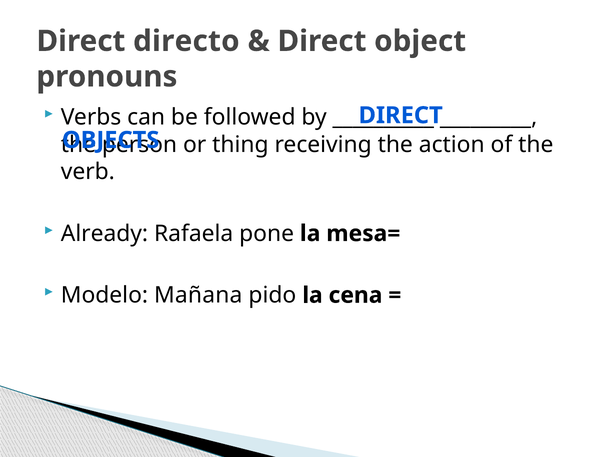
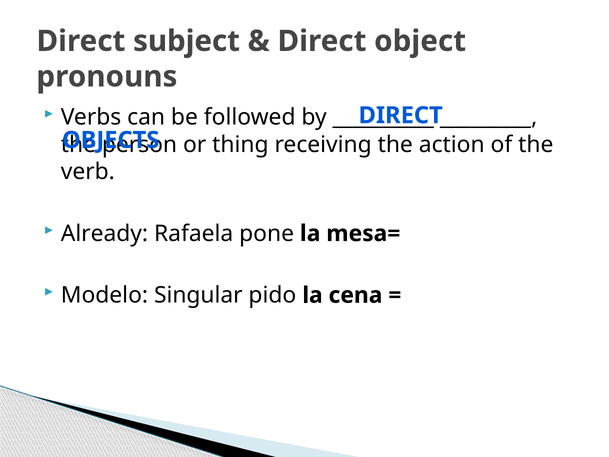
directo: directo -> subject (187, 41)
Mañana: Mañana -> Singular (198, 295)
